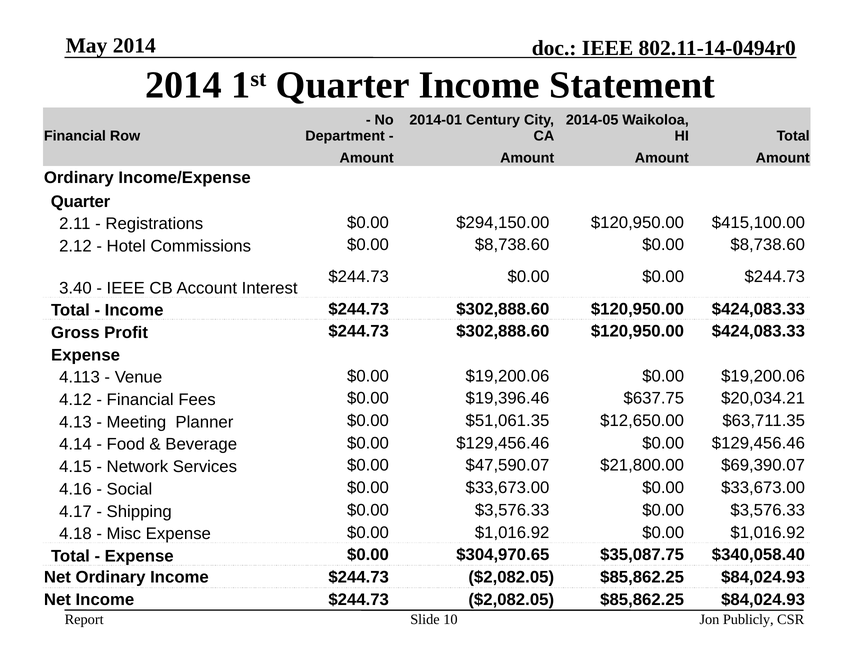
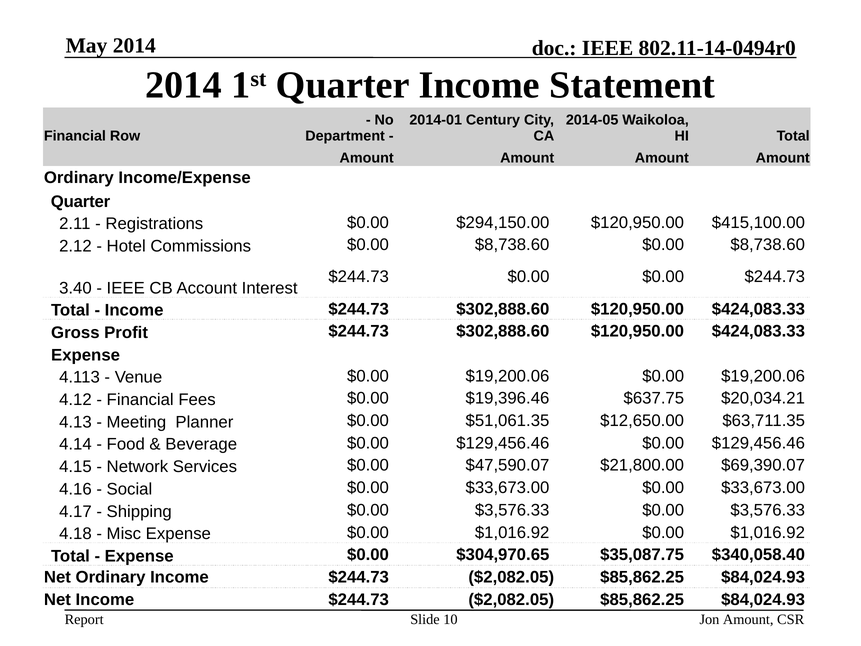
Jon Publicly: Publicly -> Amount (748, 619)
